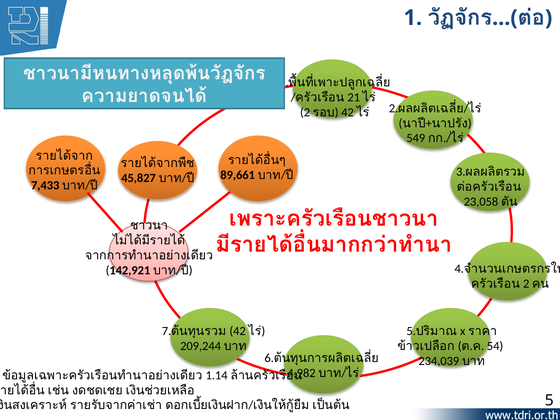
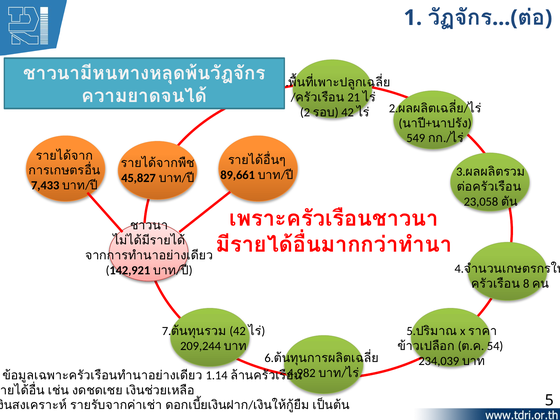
2: 2 -> 8 (526, 284)
